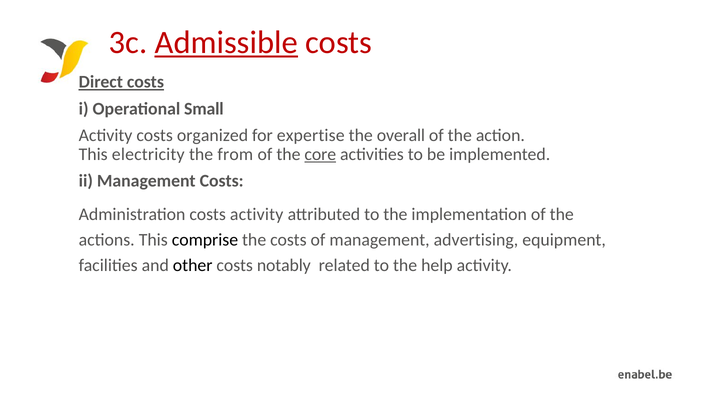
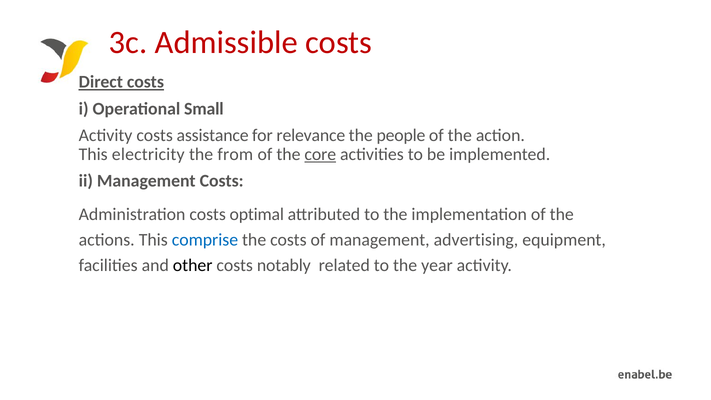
Admissible underline: present -> none (226, 43)
organized: organized -> assistance (213, 135)
expertise: expertise -> relevance (311, 135)
overall: overall -> people (401, 135)
costs activity: activity -> optimal (257, 214)
comprise colour: black -> blue (205, 240)
help: help -> year (437, 266)
